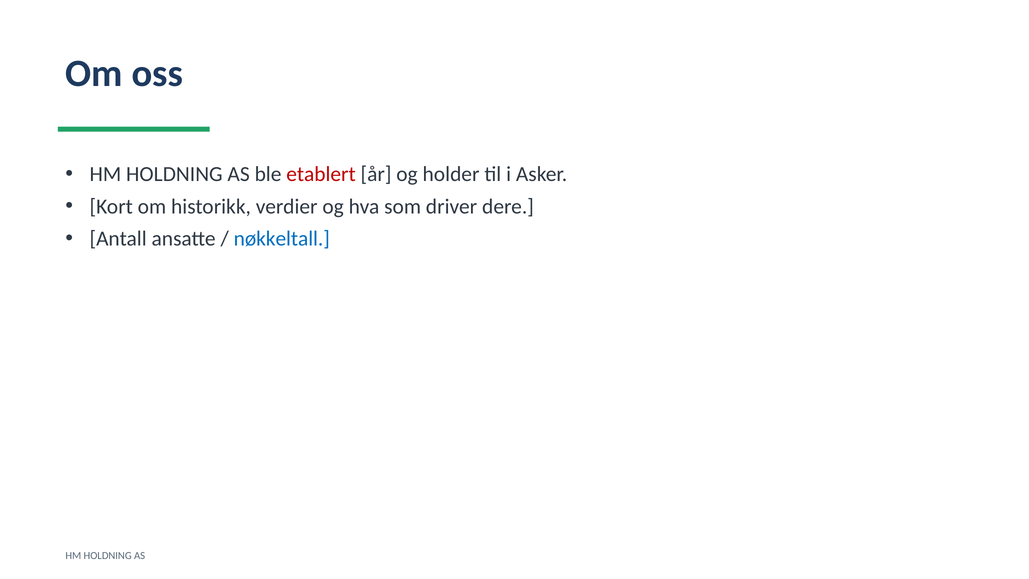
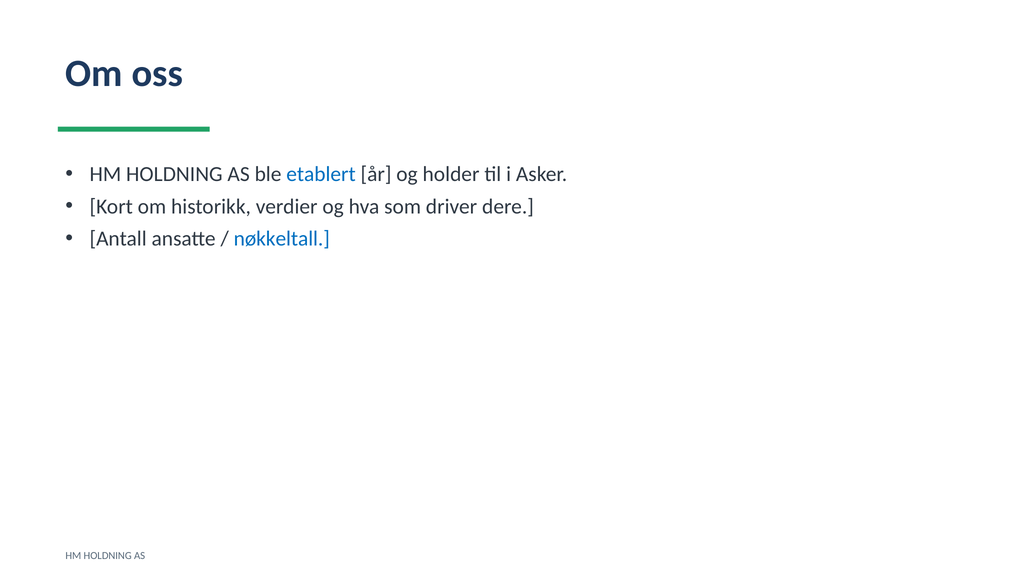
etablert colour: red -> blue (321, 174)
